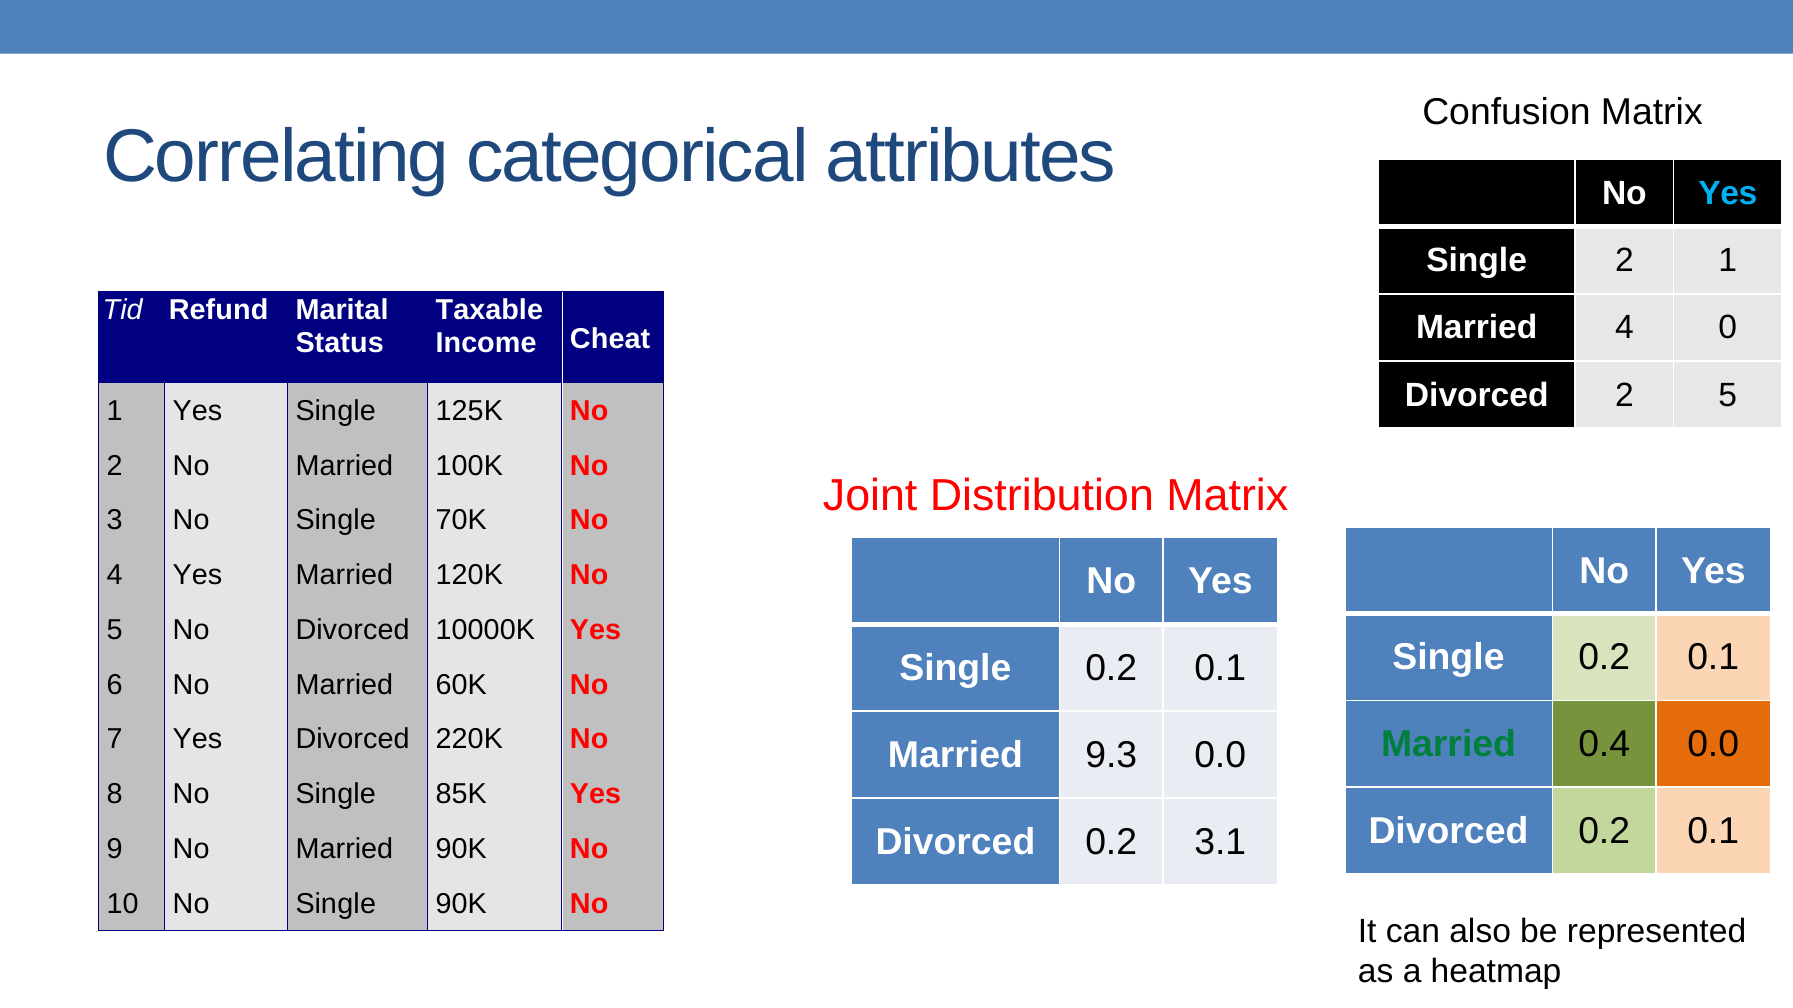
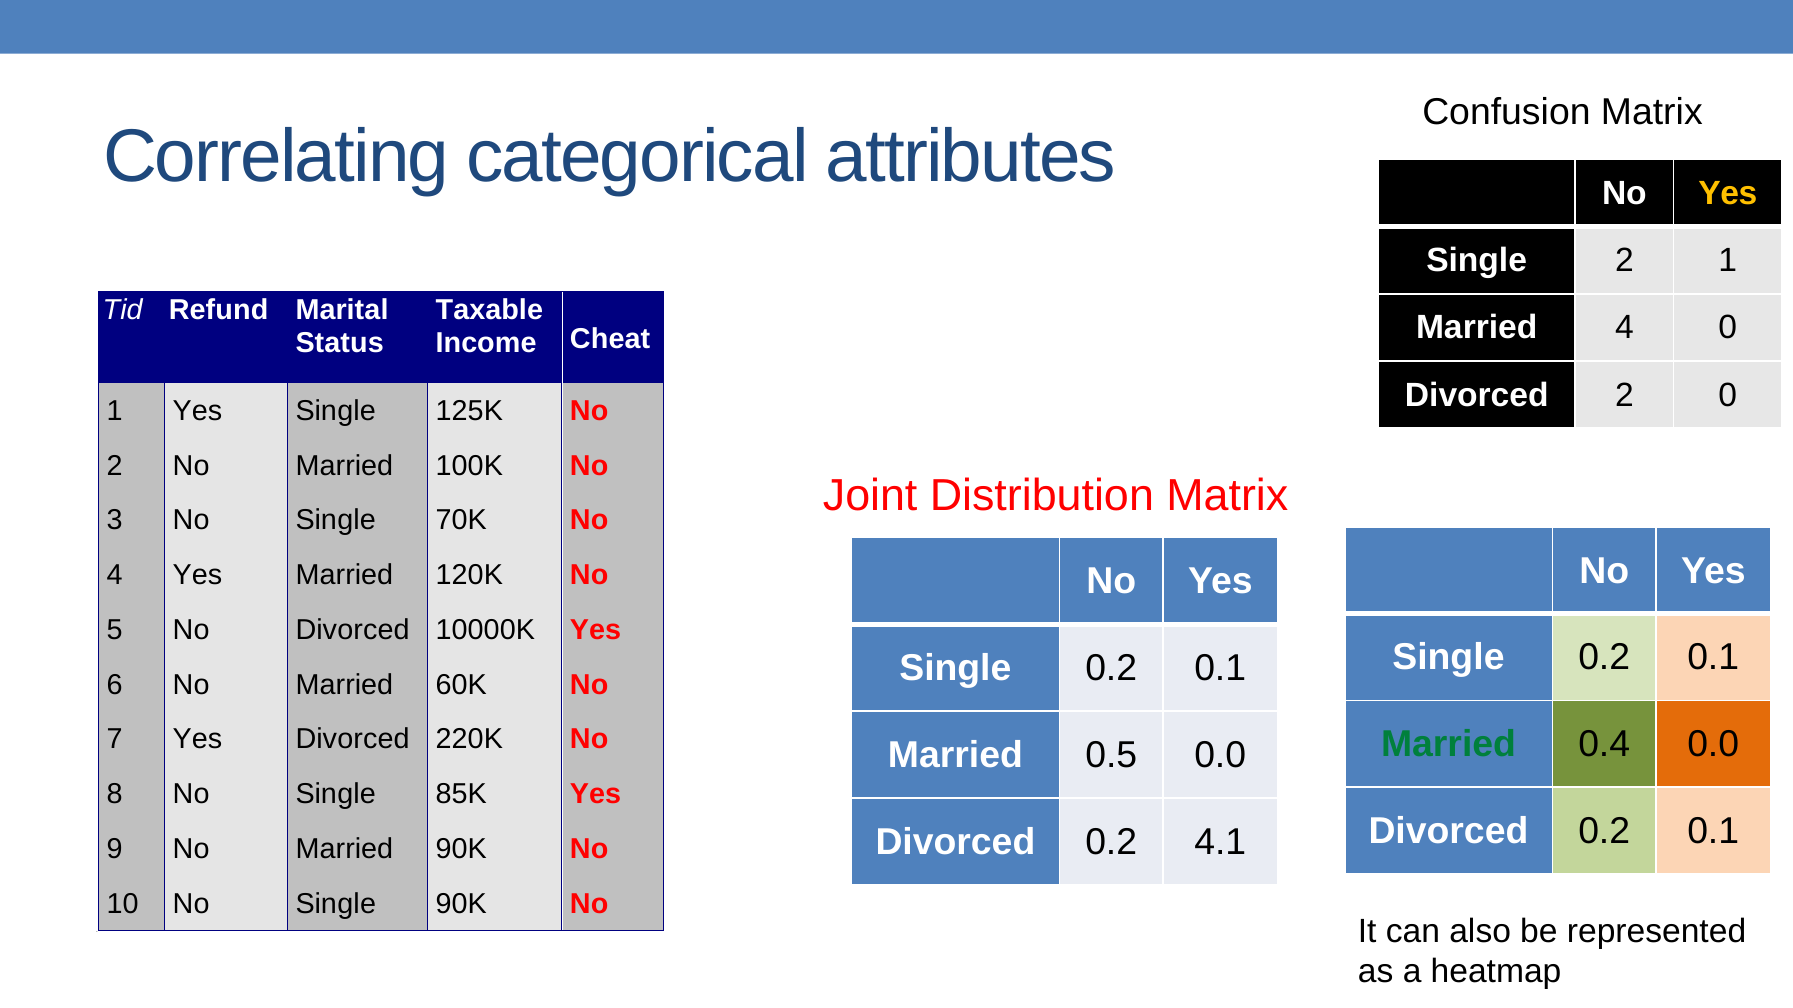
Yes colour: light blue -> yellow (1728, 194)
2 5: 5 -> 0 (1728, 395)
9.3: 9.3 -> 0.5 (1111, 756)
3.1: 3.1 -> 4.1 (1220, 842)
